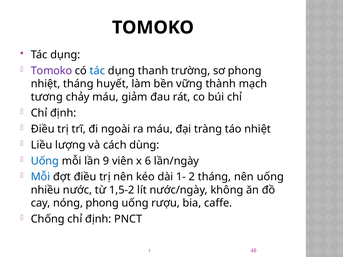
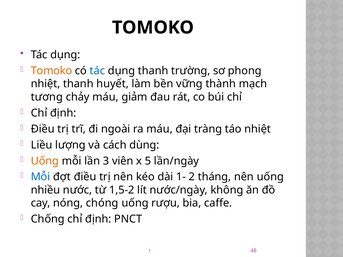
Tomoko colour: purple -> orange (52, 71)
nhiệt tháng: tháng -> thanh (78, 84)
Uống colour: blue -> orange (45, 161)
9: 9 -> 3 (106, 161)
6: 6 -> 5 (148, 161)
nóng phong: phong -> chóng (102, 203)
